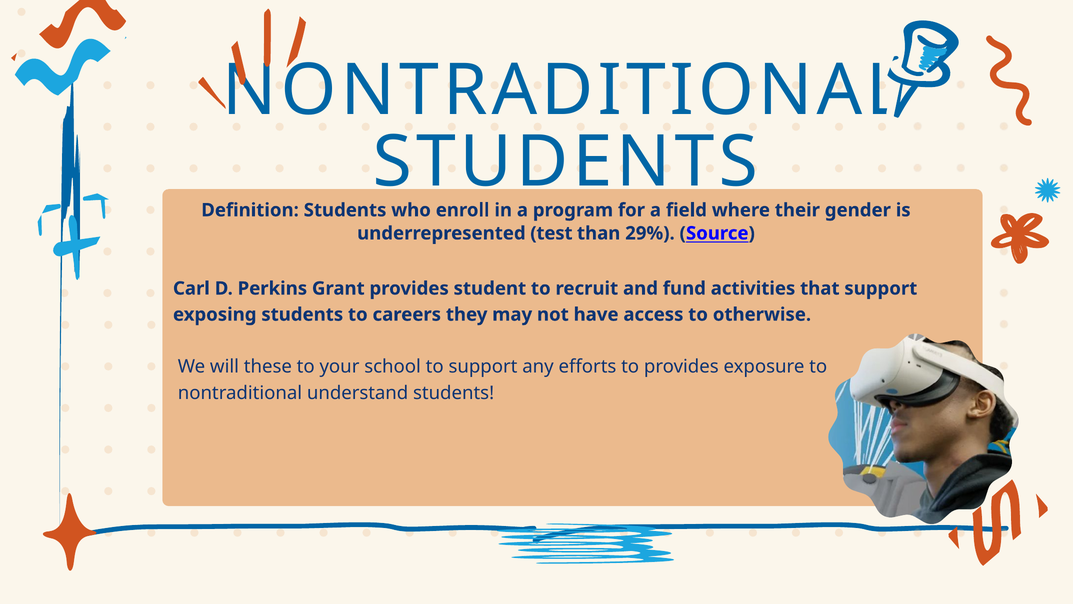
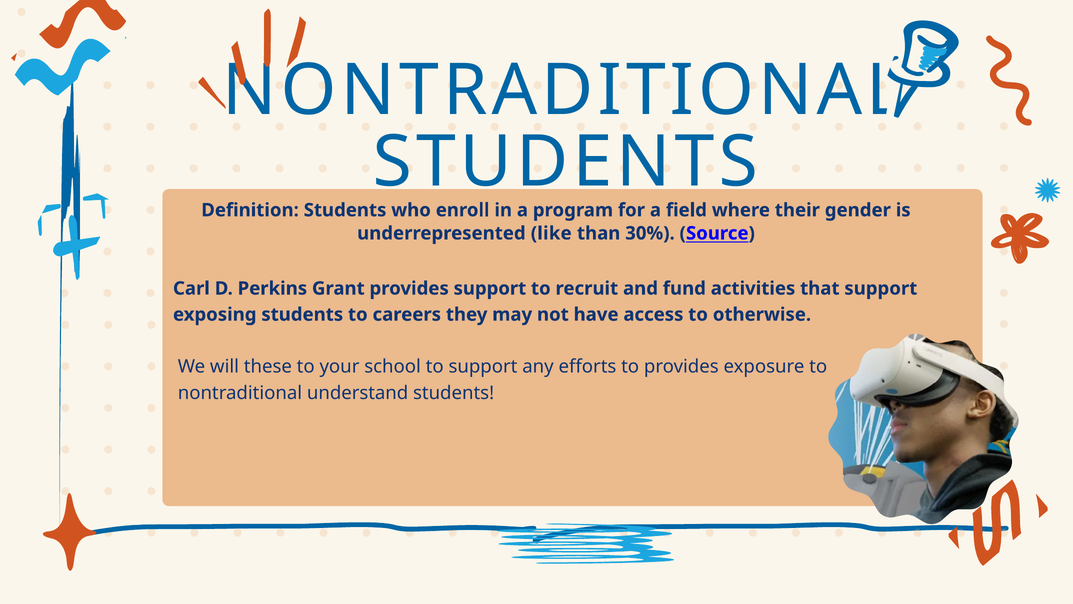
test: test -> like (551, 233)
29%: 29% -> 30% (650, 233)
provides student: student -> support (490, 288)
